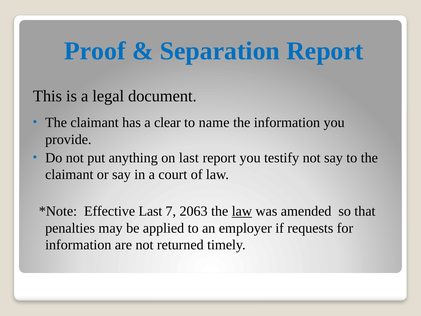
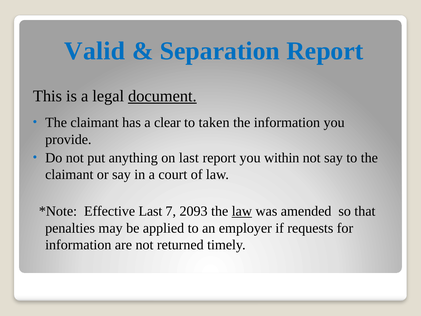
Proof: Proof -> Valid (95, 51)
document underline: none -> present (162, 96)
name: name -> taken (214, 123)
testify: testify -> within (282, 158)
2063: 2063 -> 2093 (194, 211)
